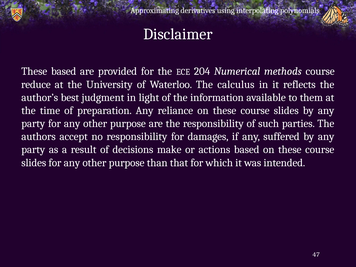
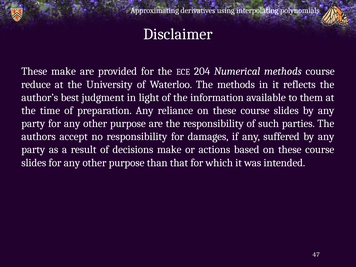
These based: based -> make (64, 71)
The calculus: calculus -> methods (236, 84)
